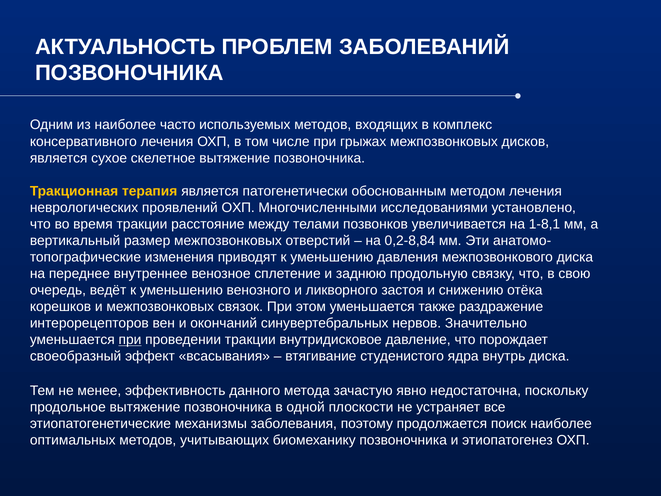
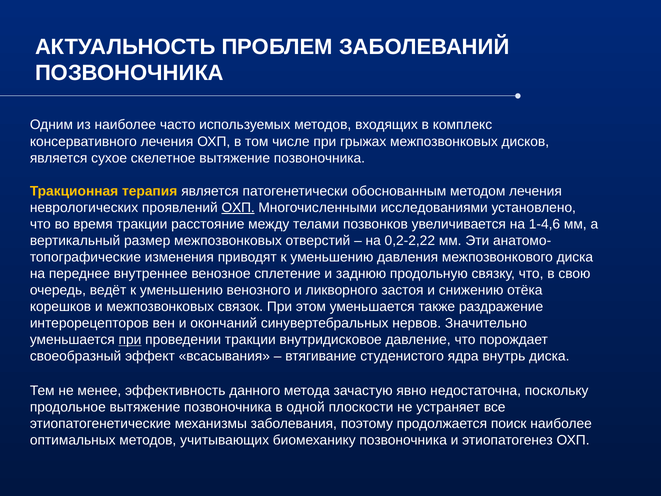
ОХП underline: none -> present (238, 207)
1-8,1: 1-8,1 -> 1-4,6 (544, 224)
0,2-8,84: 0,2-8,84 -> 0,2-2,22 (410, 240)
